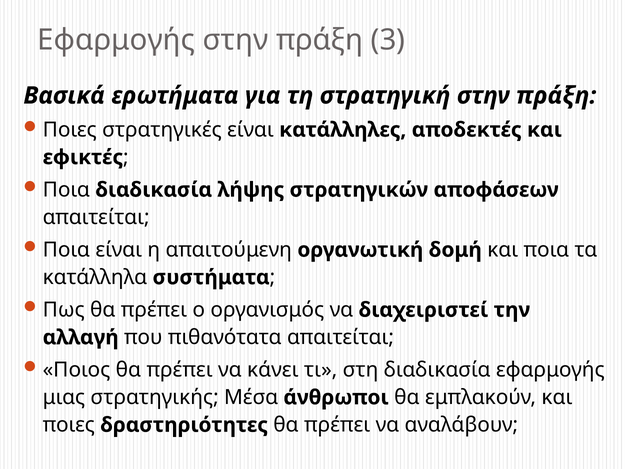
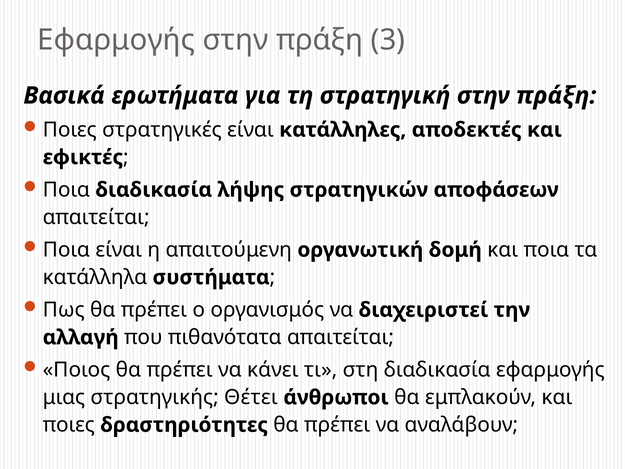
Μέσα: Μέσα -> Θέτει (251, 397)
